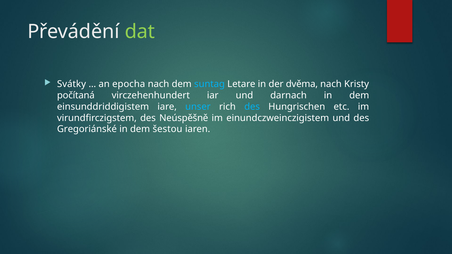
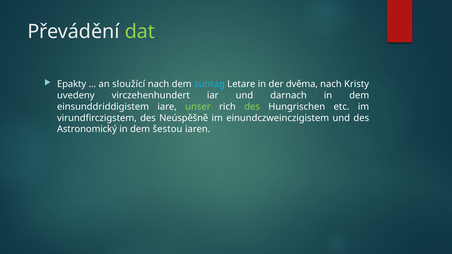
Svátky: Svátky -> Epakty (72, 84)
epocha: epocha -> sloužící (129, 84)
počítaná: počítaná -> uvedeny (76, 95)
unser colour: light blue -> light green (198, 107)
des colour: light blue -> light green (252, 107)
Gregoriánské: Gregoriánské -> Astronomický (87, 129)
